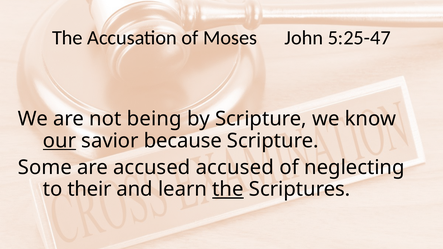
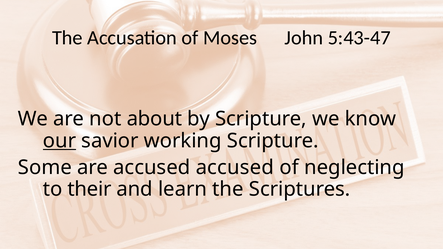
5:25-47: 5:25-47 -> 5:43-47 (359, 38)
being: being -> about (154, 119)
because: because -> working (183, 141)
the underline: present -> none (228, 189)
